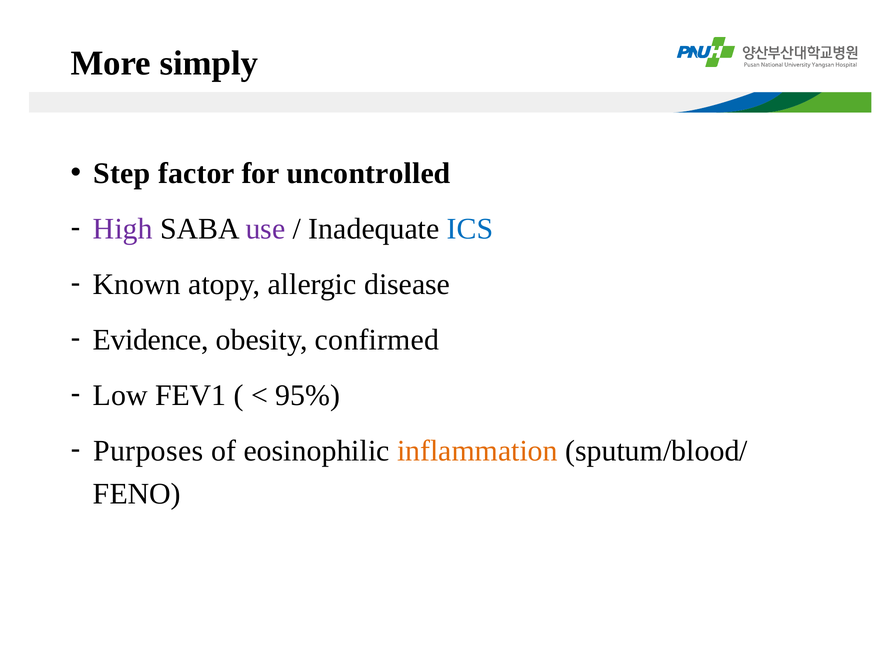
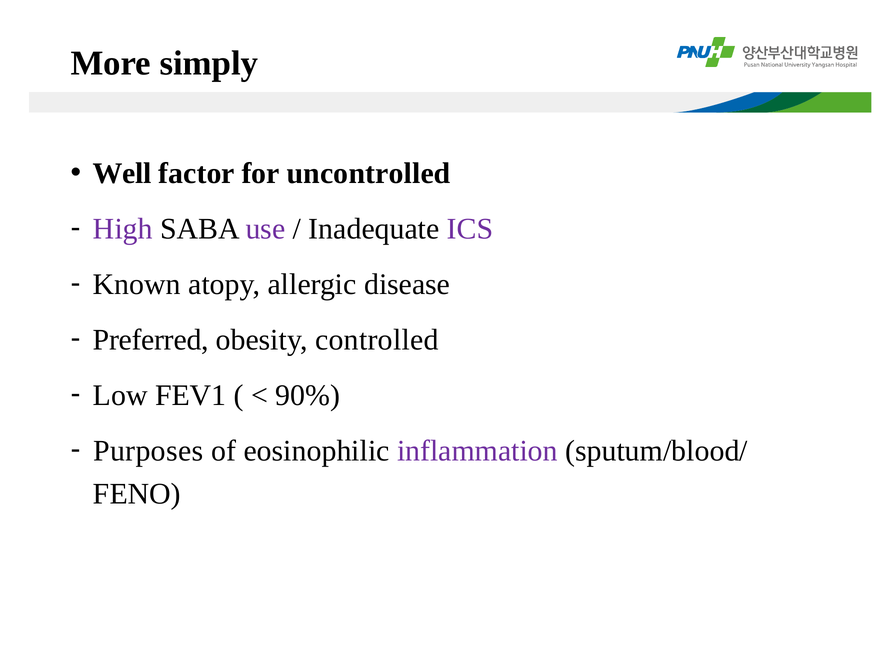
Step: Step -> Well (122, 173)
ICS colour: blue -> purple (470, 229)
Evidence: Evidence -> Preferred (151, 340)
confirmed: confirmed -> controlled (377, 340)
95%: 95% -> 90% (308, 395)
inflammation colour: orange -> purple (477, 451)
